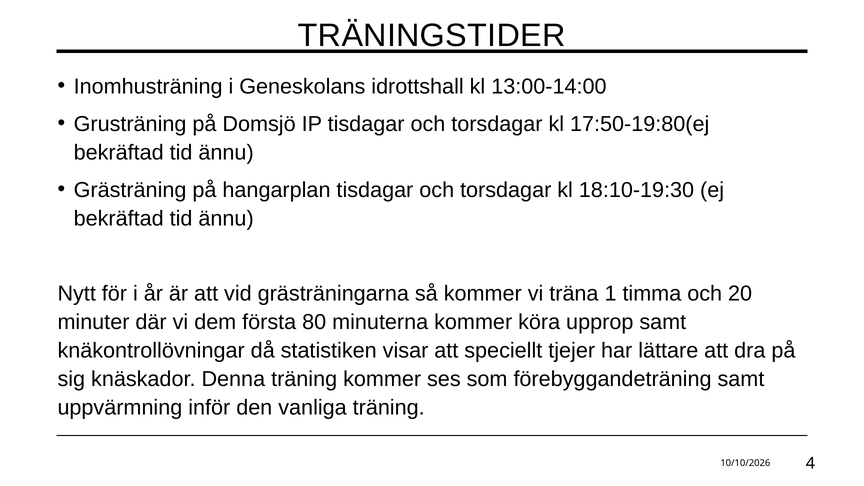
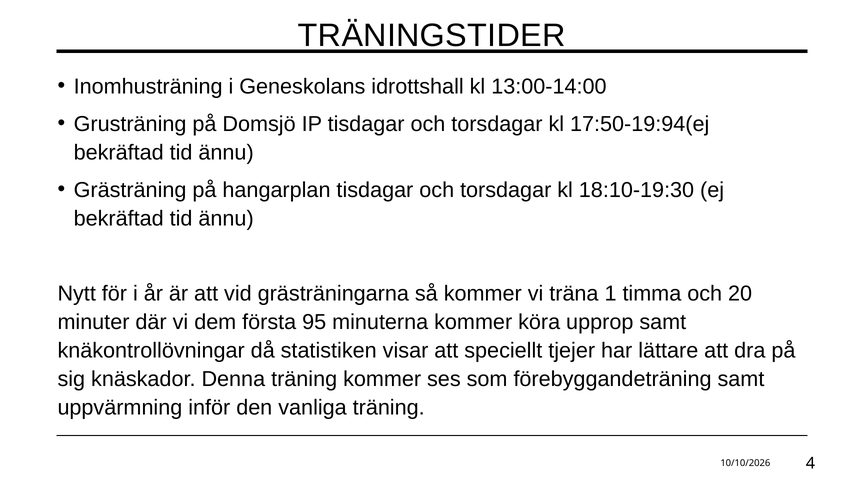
17:50-19:80(ej: 17:50-19:80(ej -> 17:50-19:94(ej (640, 124)
80: 80 -> 95 (314, 322)
